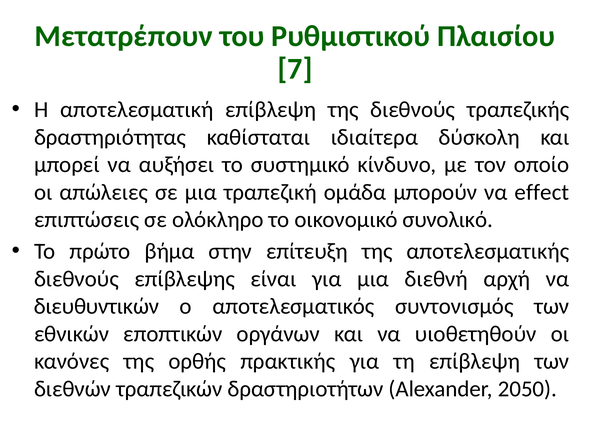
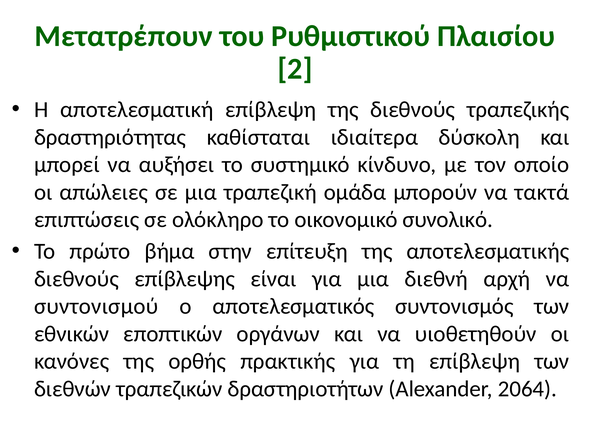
7: 7 -> 2 (295, 69)
effect: effect -> τακτά (542, 192)
διευθυντικών: διευθυντικών -> συντονισμού (96, 307)
2050: 2050 -> 2064 (527, 389)
